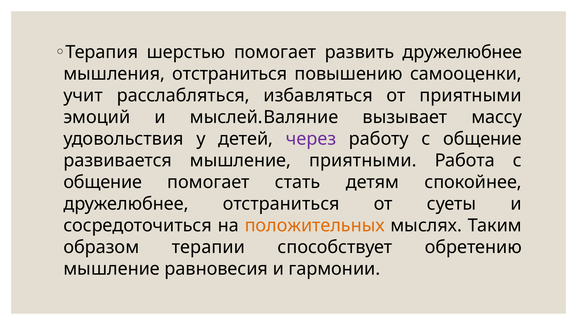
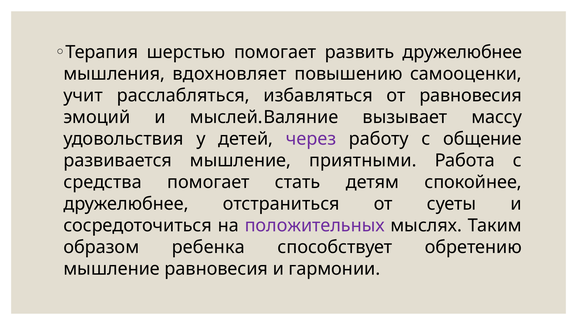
мышления отстраниться: отстраниться -> вдохновляет (230, 74)
от приятными: приятными -> равновесия (471, 96)
общение: общение -> средства (103, 182)
положительных colour: orange -> purple (315, 225)
терапии: терапии -> ребенка (208, 247)
